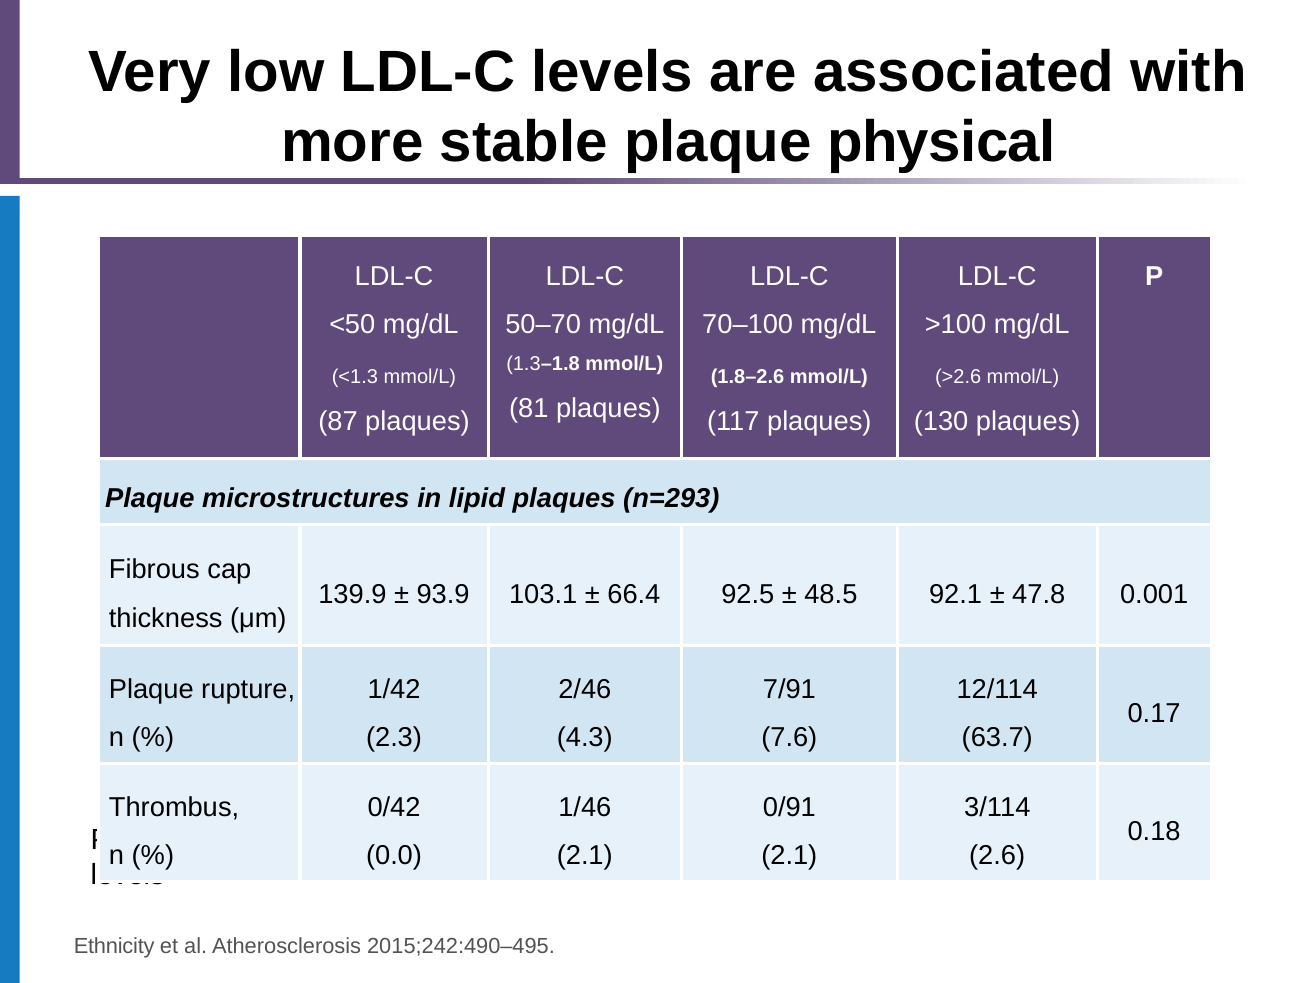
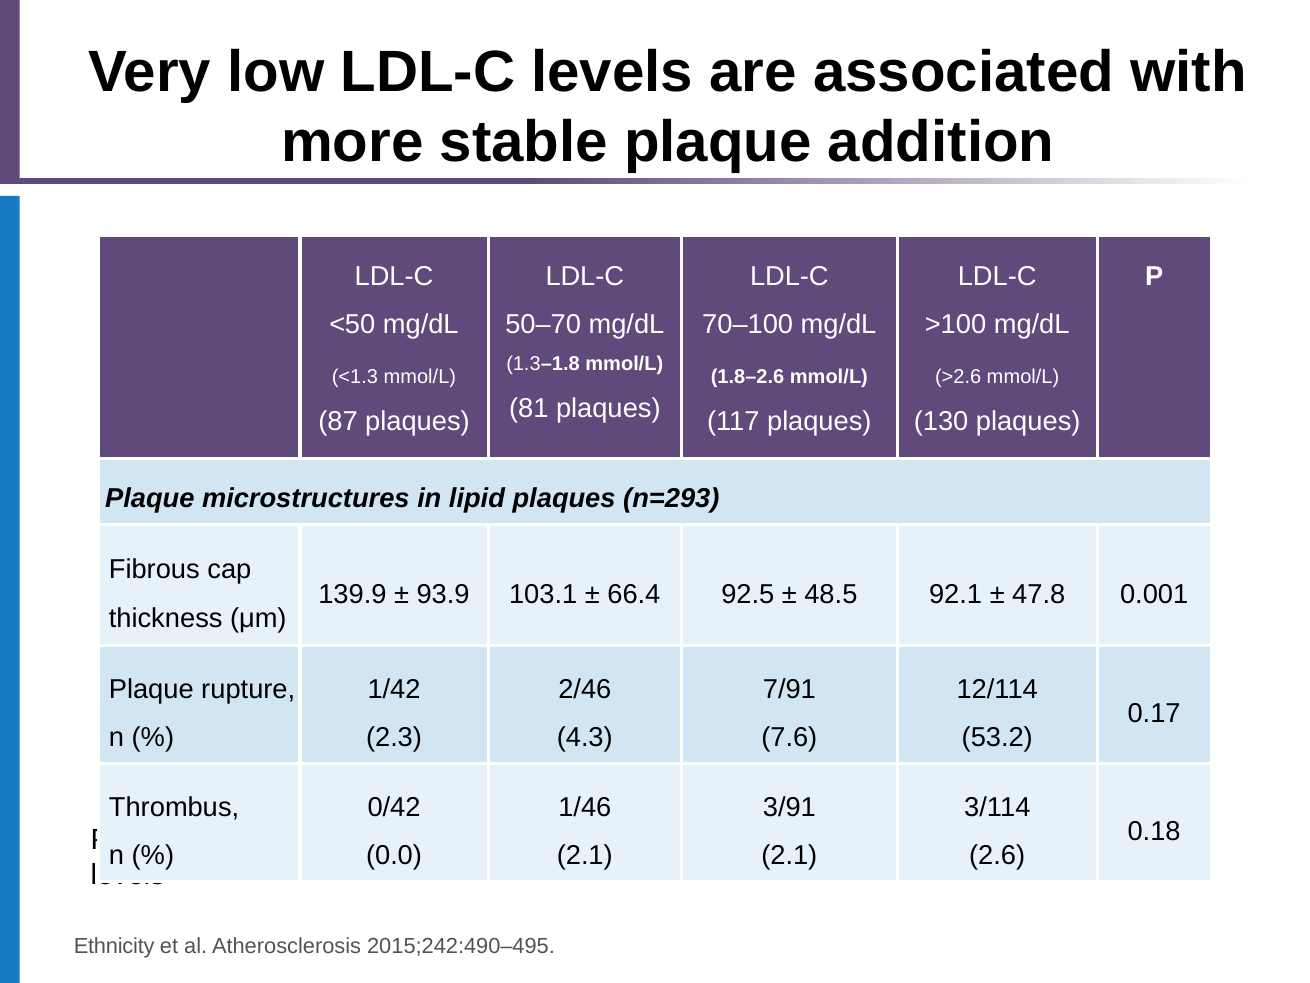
physical: physical -> addition (941, 142)
63.7: 63.7 -> 53.2 (997, 738)
0/91: 0/91 -> 3/91 (789, 807)
